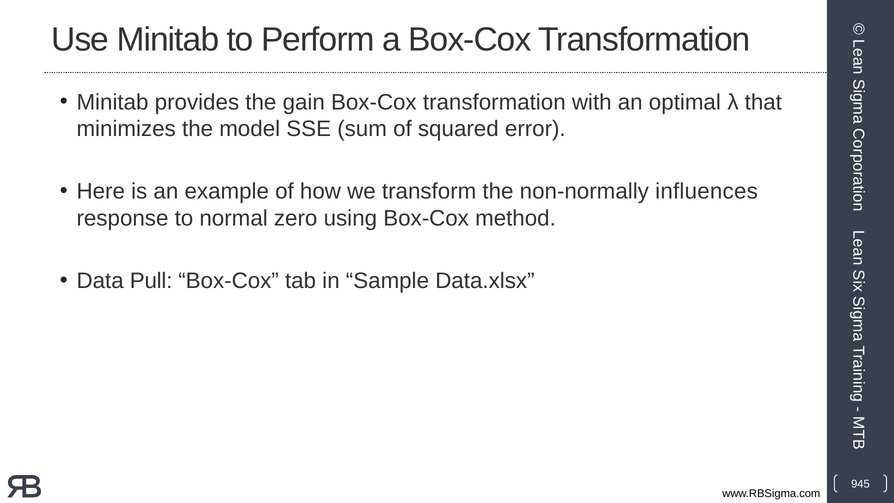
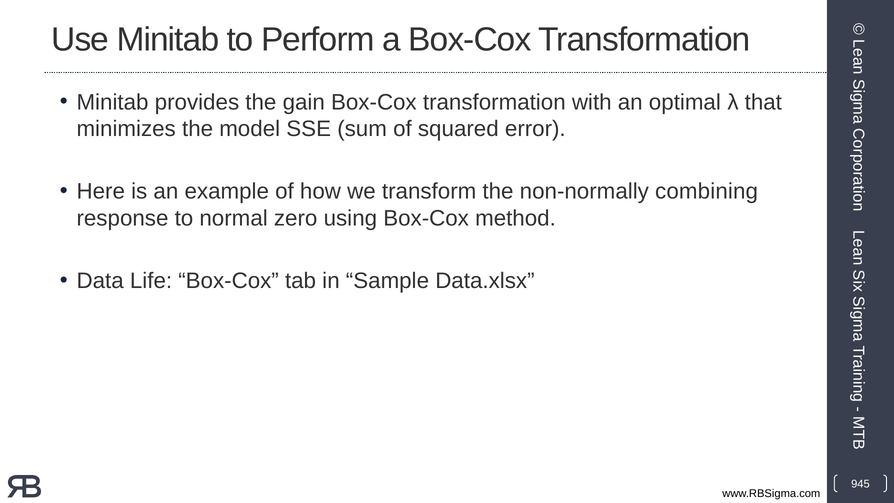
influences: influences -> combining (707, 192)
Pull: Pull -> Life (151, 281)
